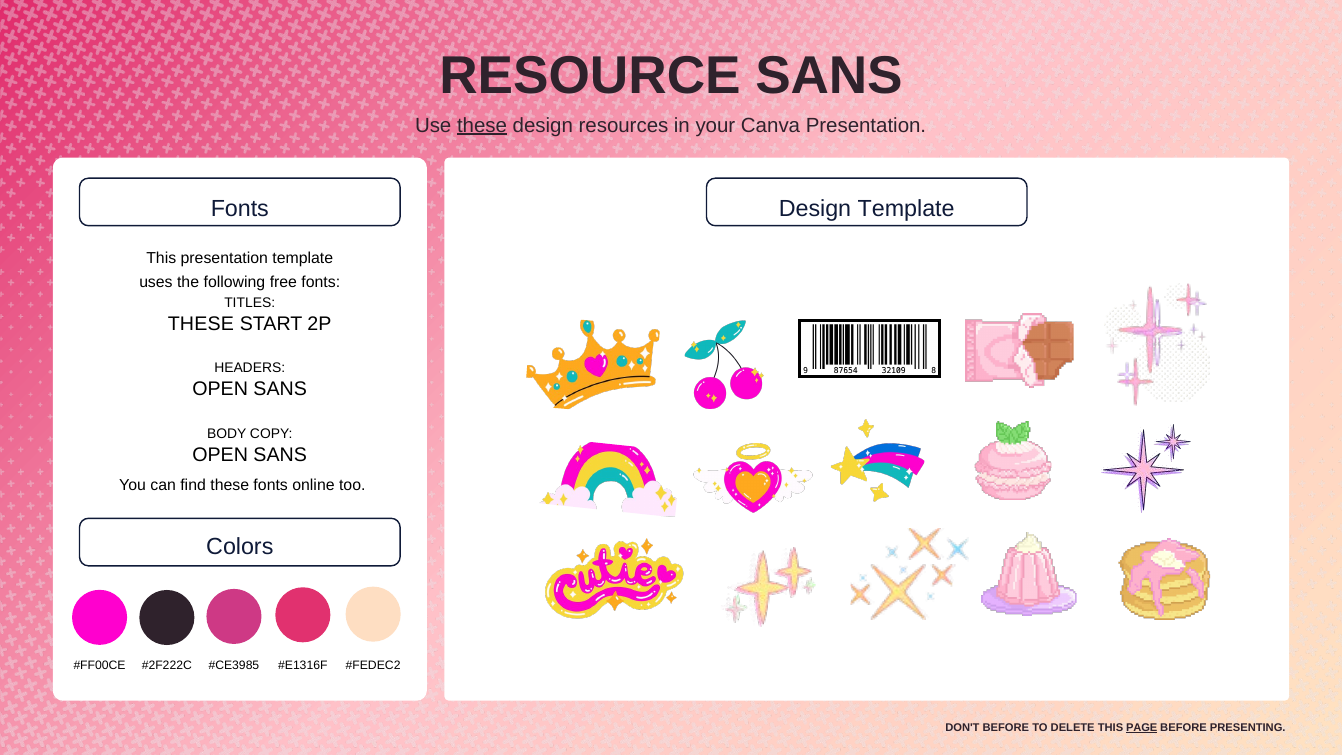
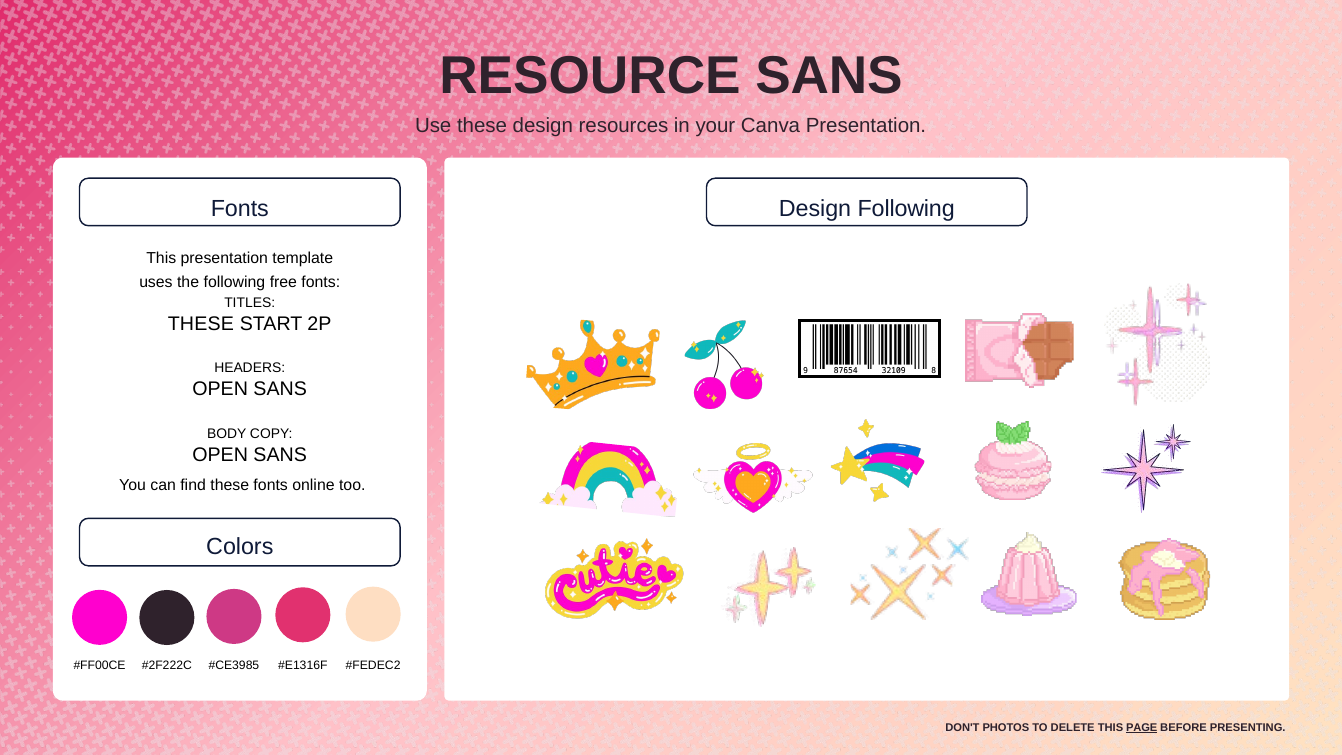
these underline: present -> none (482, 125)
Design Template: Template -> Following (906, 209)
DON'T BEFORE: BEFORE -> PHOTOS (1006, 728)
